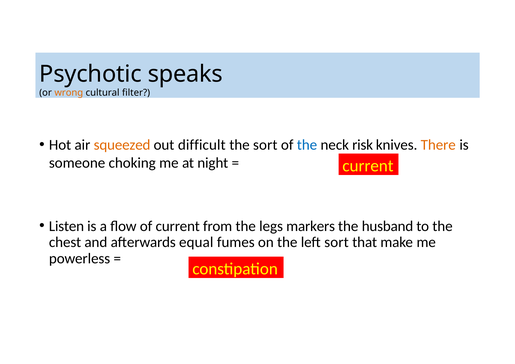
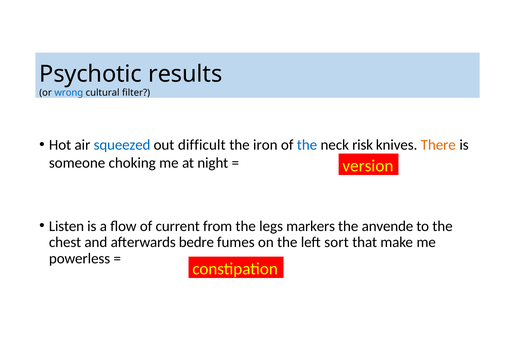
speaks: speaks -> results (185, 74)
wrong colour: orange -> blue (69, 93)
squeezed colour: orange -> blue (122, 145)
the sort: sort -> iron (265, 145)
current: current -> version (368, 166)
husband: husband -> anvende (387, 226)
equal: equal -> bedre (196, 243)
